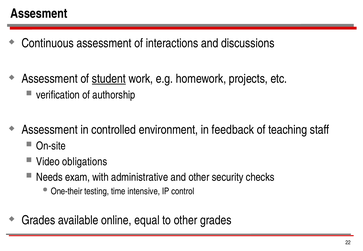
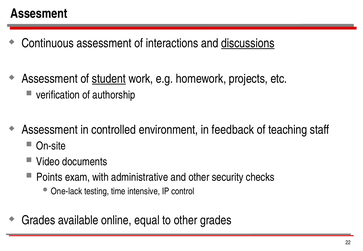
discussions underline: none -> present (248, 43)
obligations: obligations -> documents (85, 162)
Needs: Needs -> Points (49, 177)
One-their: One-their -> One-lack (67, 191)
